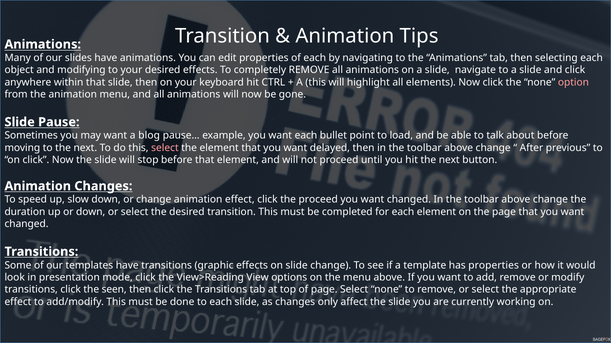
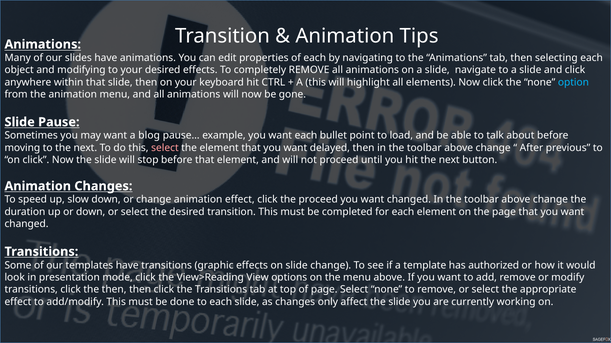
option colour: pink -> light blue (573, 82)
has properties: properties -> authorized (494, 266)
the seen: seen -> then (114, 290)
